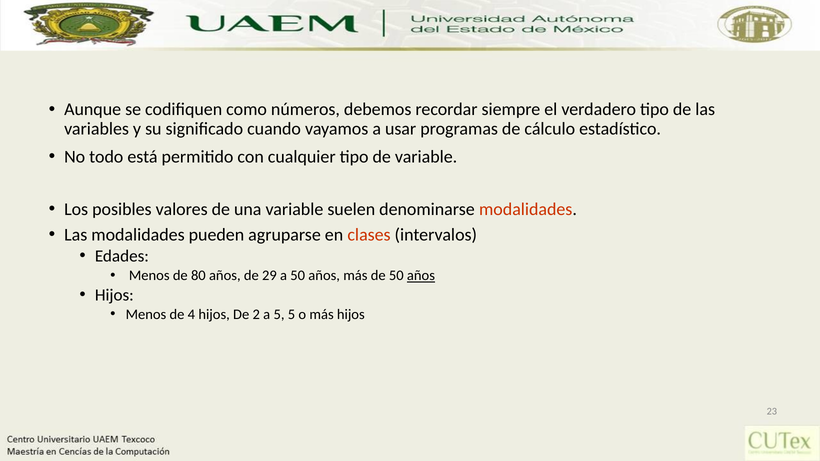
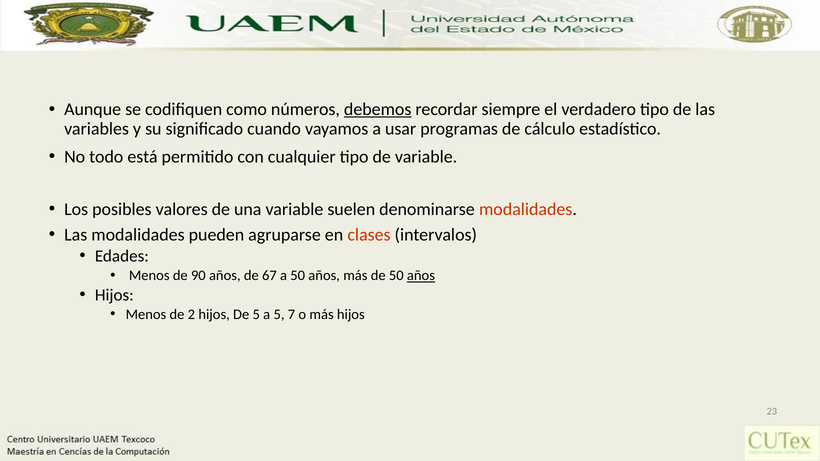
debemos underline: none -> present (378, 109)
80: 80 -> 90 (198, 276)
29: 29 -> 67 (269, 276)
4: 4 -> 2 (191, 315)
De 2: 2 -> 5 (256, 315)
5 5: 5 -> 7 (291, 315)
